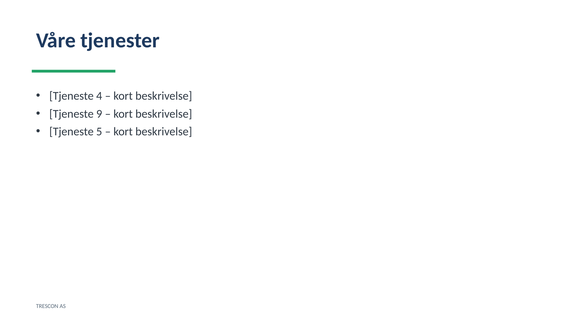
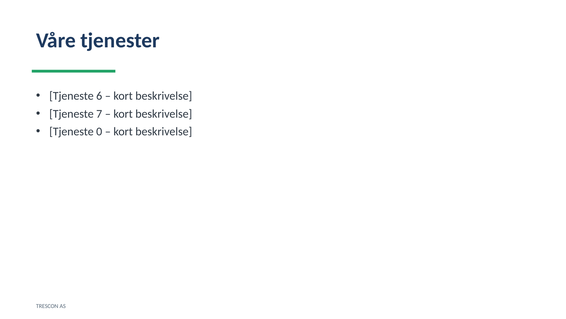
4: 4 -> 6 (99, 96)
9: 9 -> 7 (99, 114)
5: 5 -> 0 (99, 131)
